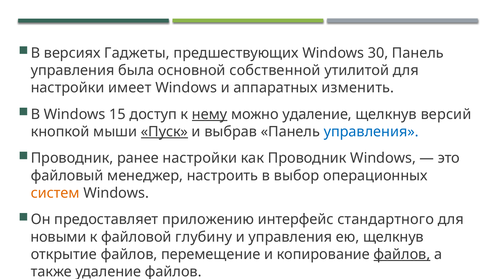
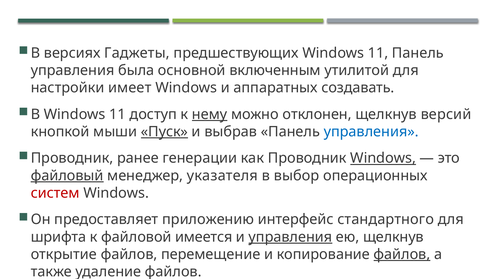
предшествующих Windows 30: 30 -> 11 (378, 53)
собственной: собственной -> включенным (275, 70)
изменить: изменить -> создавать (358, 88)
В Windows 15: 15 -> 11 (118, 114)
можно удаление: удаление -> отклонен (317, 114)
ранее настройки: настройки -> генерации (200, 158)
Windows underline: none -> present (383, 158)
файловый underline: none -> present (67, 176)
настроить: настроить -> указателя (222, 176)
систем colour: orange -> red (55, 193)
новыми: новыми -> шрифта (58, 237)
глубину: глубину -> имеется (204, 237)
управления underline: none -> present (290, 237)
